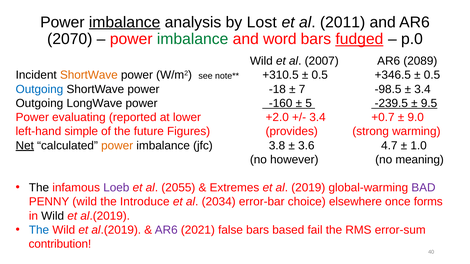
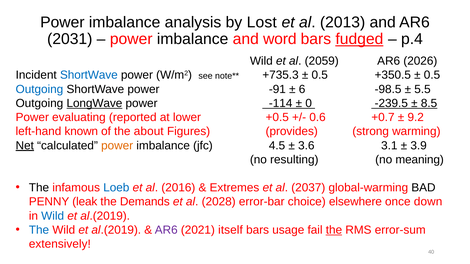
imbalance underline: present -> none (125, 22)
2011: 2011 -> 2013 (343, 22)
2070: 2070 -> 2031 (70, 39)
imbalance colour: green -> black (193, 39)
p.0: p.0 -> p.4 (412, 39)
2007: 2007 -> 2059 (322, 61)
2089: 2089 -> 2026 (420, 61)
ShortWave colour: orange -> blue (89, 75)
+310.5: +310.5 -> +735.3 (280, 75)
+346.5: +346.5 -> +350.5 (393, 75)
-18: -18 -> -91 (277, 89)
7: 7 -> 6 (302, 89)
3.4: 3.4 -> 5.5 (422, 89)
LongWave underline: none -> present (94, 103)
-160: -160 -> -114 (281, 103)
5: 5 -> 0 (309, 103)
9.5: 9.5 -> 8.5 (429, 103)
+2.0: +2.0 -> +0.5 (277, 117)
3.4: 3.4 -> 0.6 (318, 117)
9.0: 9.0 -> 9.2 (416, 117)
simple: simple -> known (81, 132)
future: future -> about (149, 132)
3.8: 3.8 -> 4.5 (277, 146)
4.7: 4.7 -> 3.1 (389, 146)
1.0: 1.0 -> 3.9 (419, 146)
however: however -> resulting (294, 160)
Loeb colour: purple -> blue (116, 188)
2055: 2055 -> 2016 (178, 188)
2019: 2019 -> 2037 (308, 188)
BAD colour: purple -> black (423, 188)
PENNY wild: wild -> leak (85, 202)
Introduce: Introduce -> Demands (145, 202)
2034: 2034 -> 2028 (219, 202)
forms: forms -> down (428, 202)
Wild colour: black -> blue (53, 216)
false: false -> itself (230, 230)
based: based -> usage (288, 230)
the underline: none -> present (334, 230)
contribution: contribution -> extensively (60, 244)
